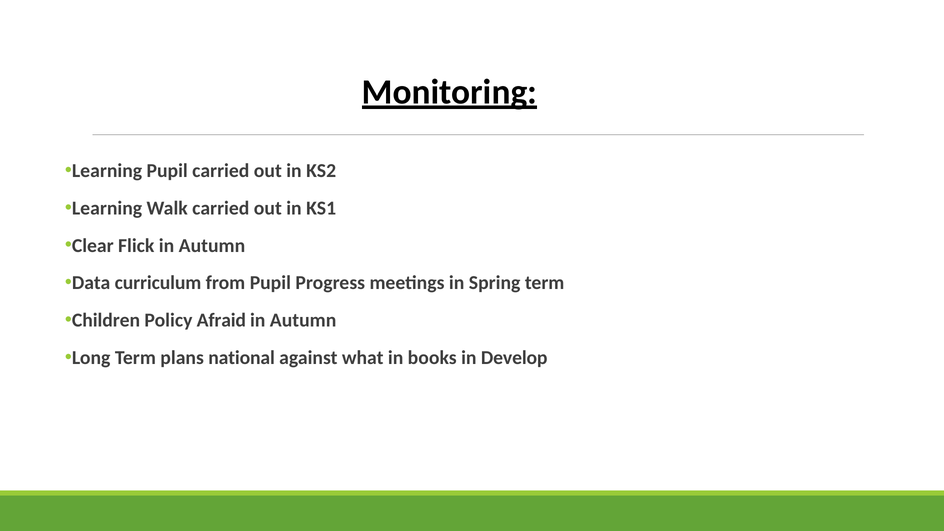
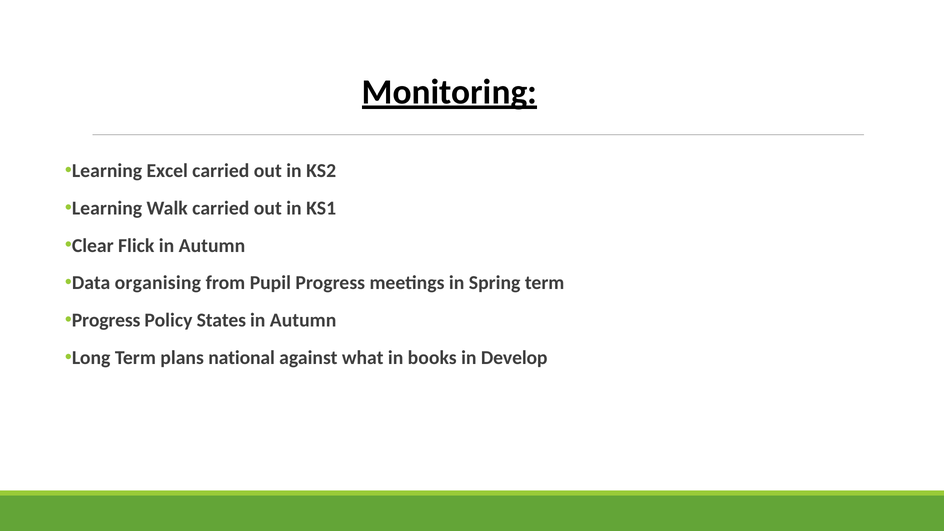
Learning Pupil: Pupil -> Excel (167, 171)
curriculum: curriculum -> organising (158, 283)
Children: Children -> Progress (106, 320)
Afraid: Afraid -> States (221, 320)
